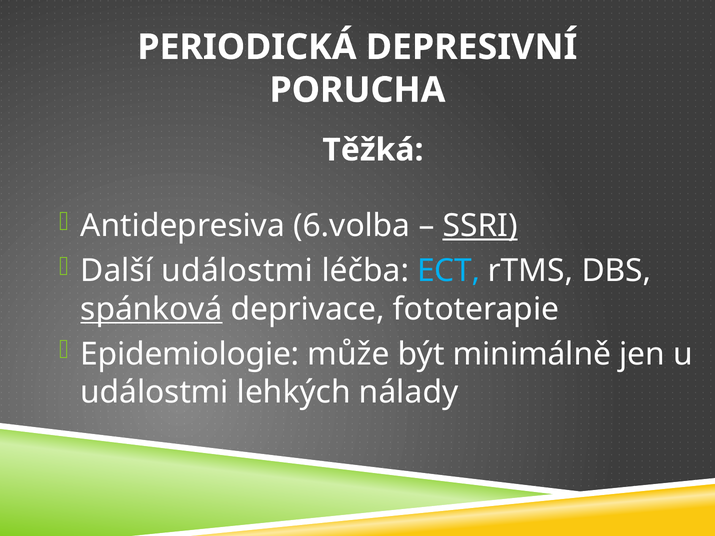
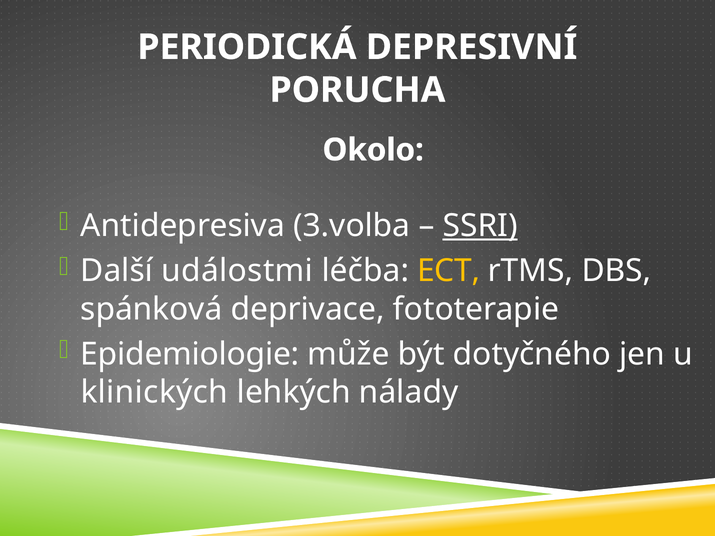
Těžká: Těžká -> Okolo (373, 150)
6.volba: 6.volba -> 3.volba (352, 226)
ECT colour: light blue -> yellow (449, 271)
spánková underline: present -> none (151, 309)
minimálně: minimálně -> dotyčného (532, 354)
událostmi: událostmi -> klinických (154, 393)
